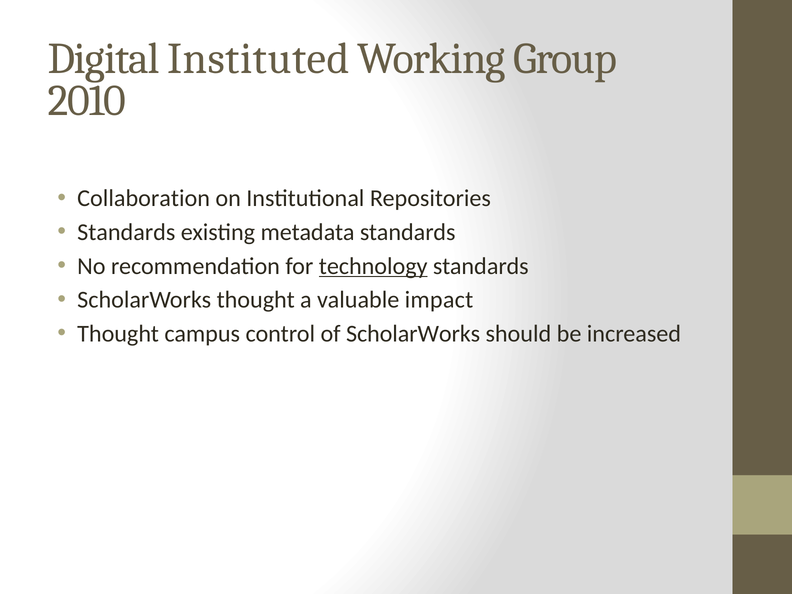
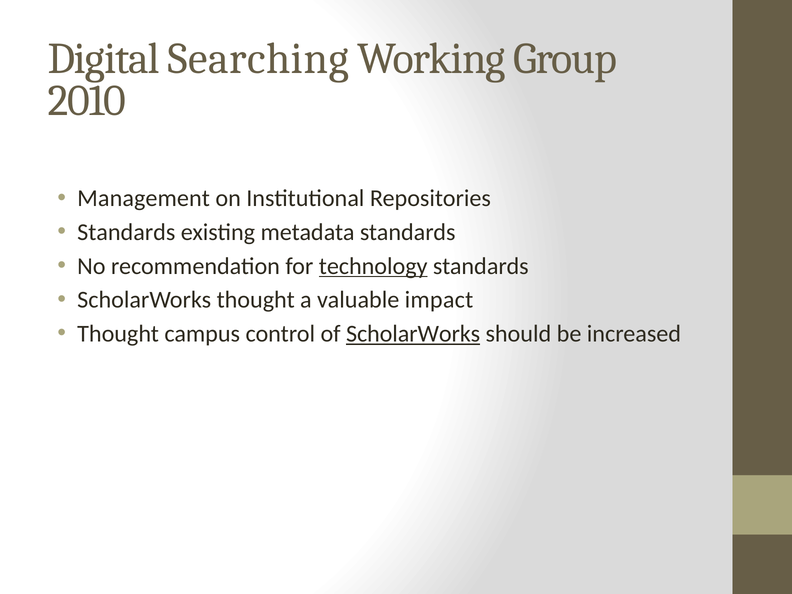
Instituted: Instituted -> Searching (258, 59)
Collaboration: Collaboration -> Management (144, 198)
ScholarWorks underline: none -> present (413, 334)
